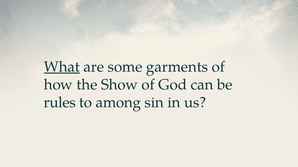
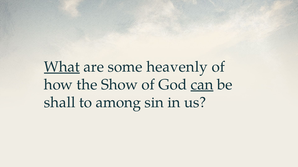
garments: garments -> heavenly (177, 67)
can underline: none -> present (202, 85)
rules: rules -> shall (60, 103)
